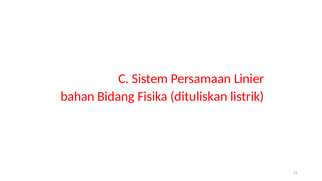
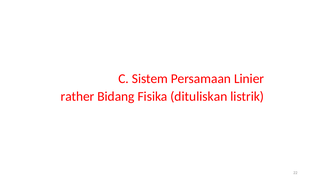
bahan: bahan -> rather (78, 97)
